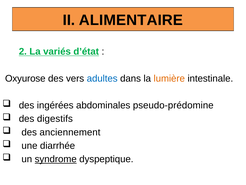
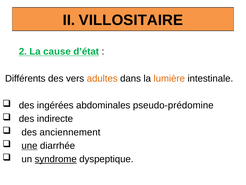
ALIMENTAIRE: ALIMENTAIRE -> VILLOSITAIRE (131, 20)
variés: variés -> cause (57, 51)
Oxyurose: Oxyurose -> Différents (25, 78)
adultes colour: blue -> orange (102, 78)
digestifs: digestifs -> indirecte (55, 118)
une underline: none -> present (29, 145)
